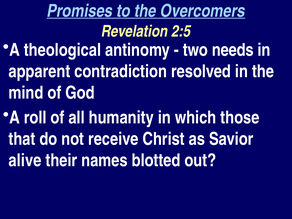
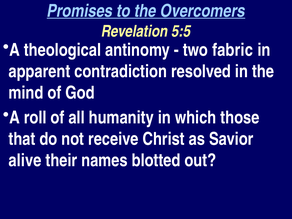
2:5: 2:5 -> 5:5 (181, 31)
needs: needs -> fabric (233, 50)
